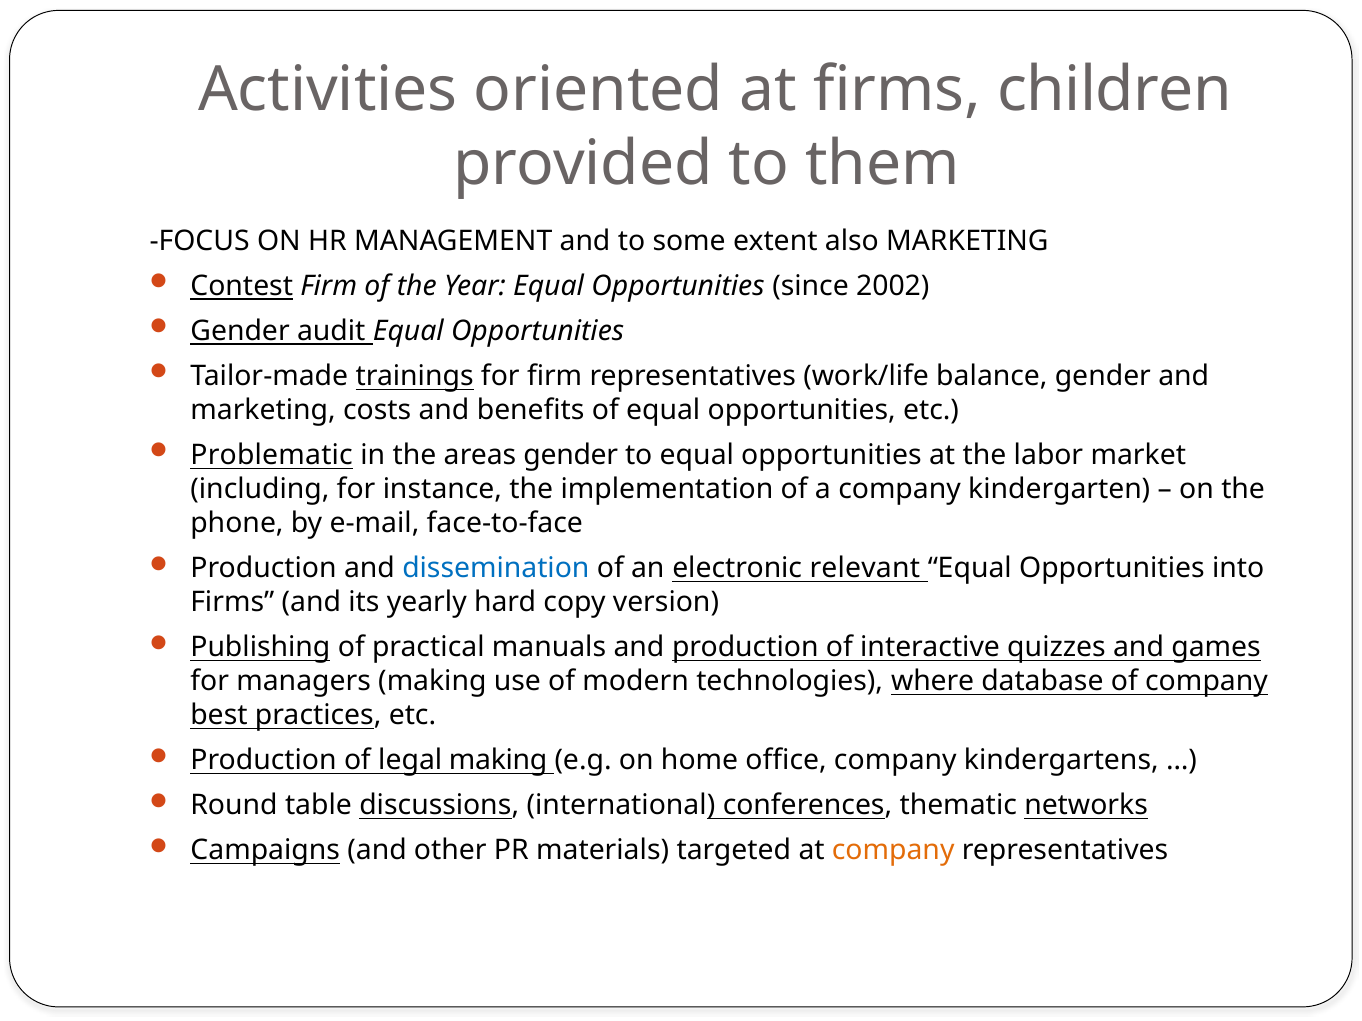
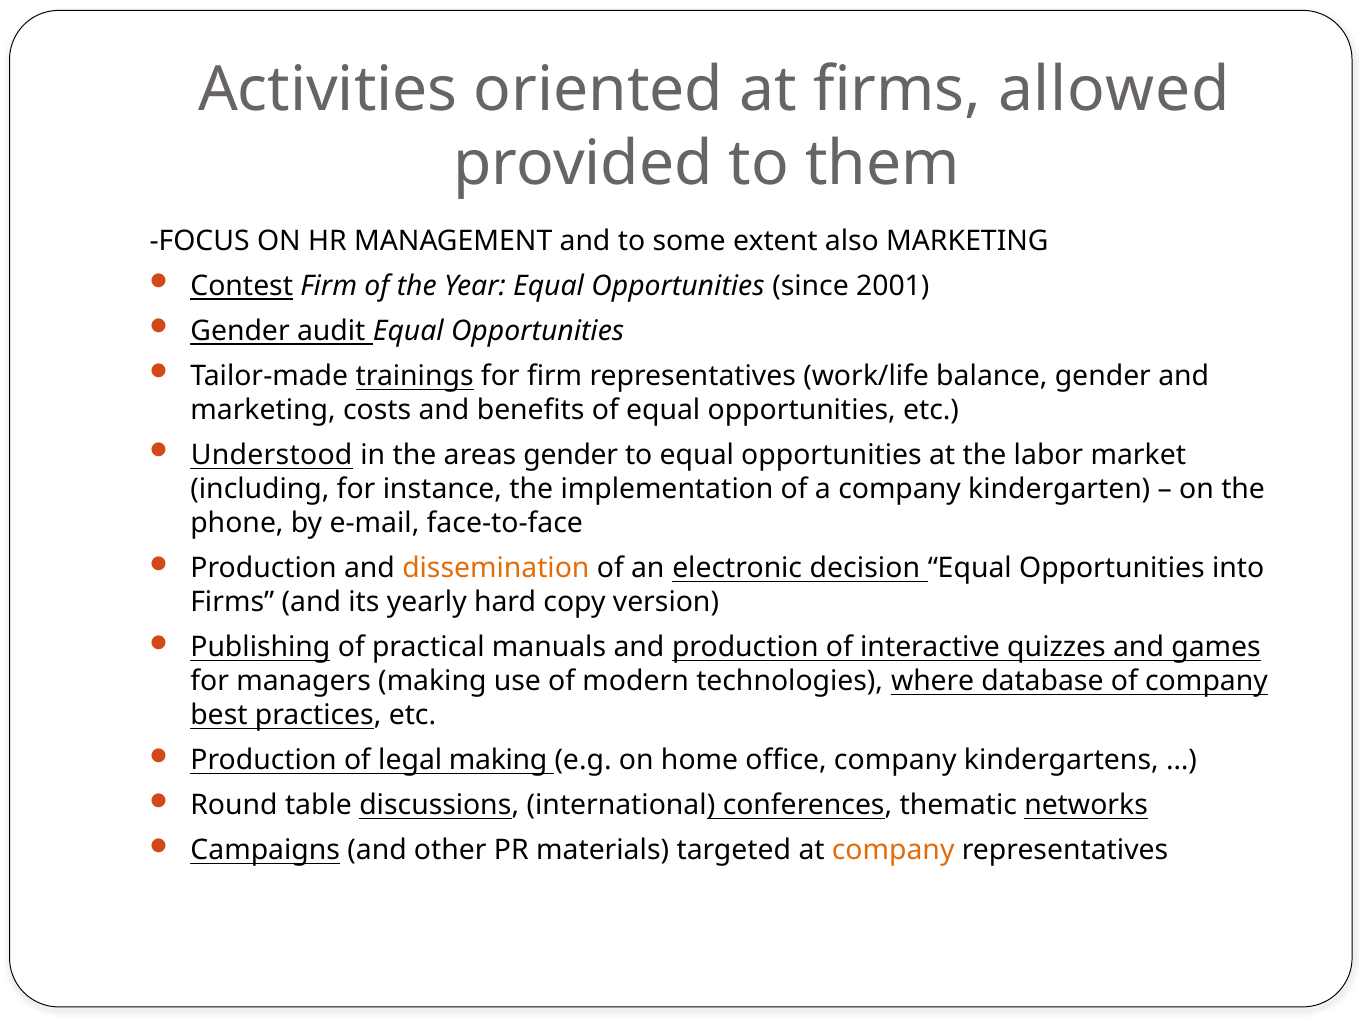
children: children -> allowed (1114, 89)
2002: 2002 -> 2001 (893, 286)
Problematic: Problematic -> Understood (272, 456)
dissemination colour: blue -> orange (496, 569)
relevant: relevant -> decision (865, 569)
